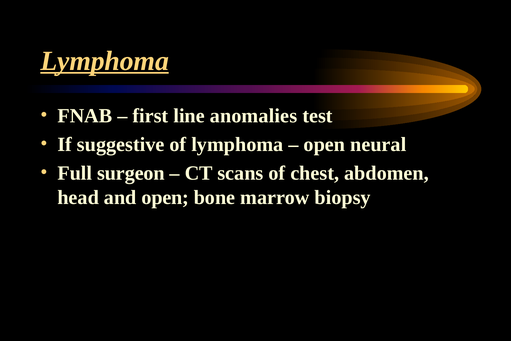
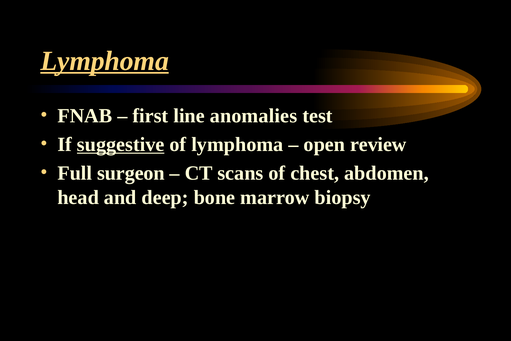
suggestive underline: none -> present (121, 144)
neural: neural -> review (378, 144)
and open: open -> deep (165, 197)
